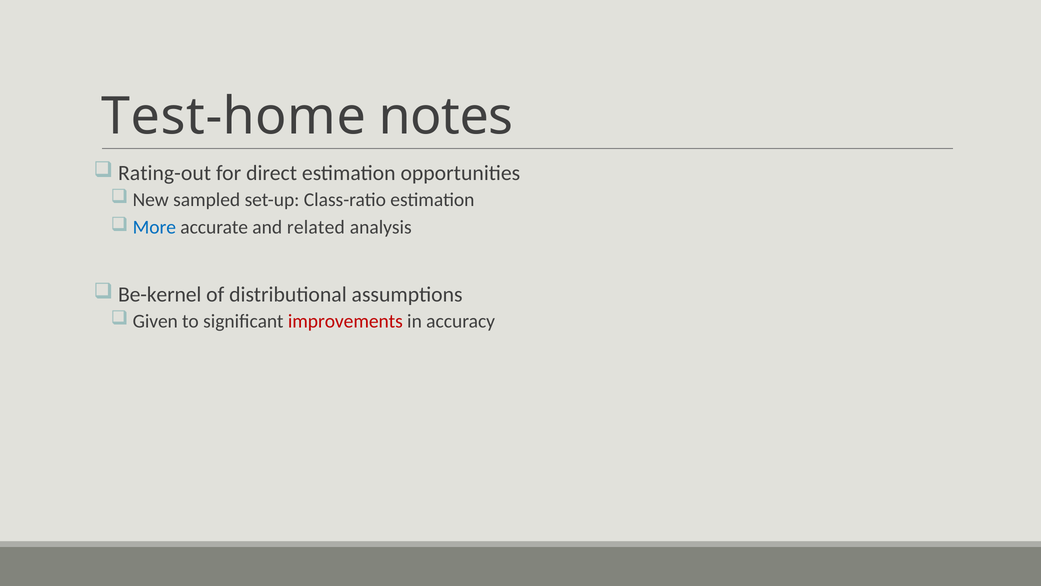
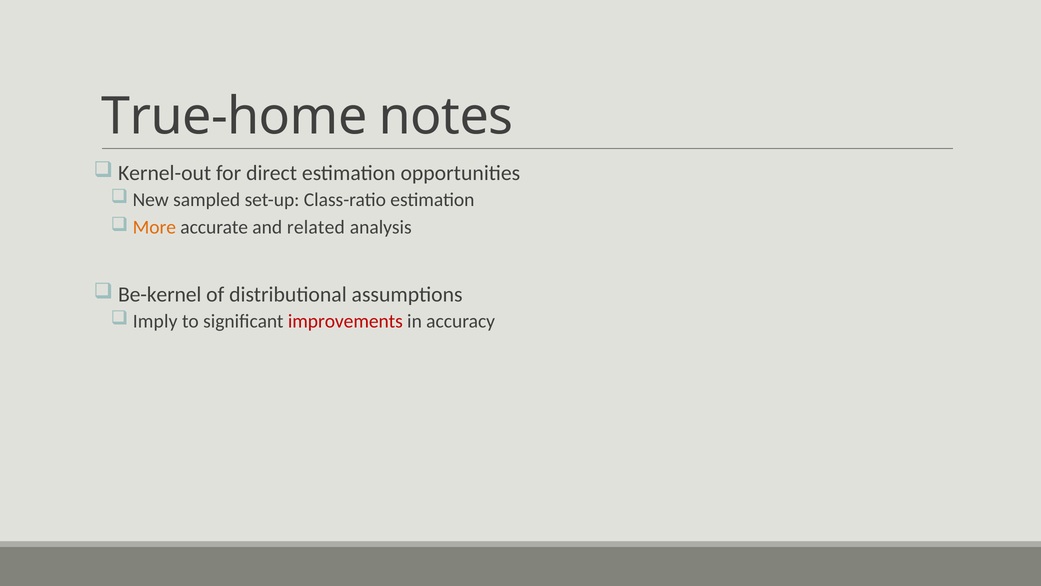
Test-home: Test-home -> True-home (234, 117)
Rating-out: Rating-out -> Kernel-out (165, 173)
More colour: blue -> orange (154, 227)
Given: Given -> Imply (155, 321)
